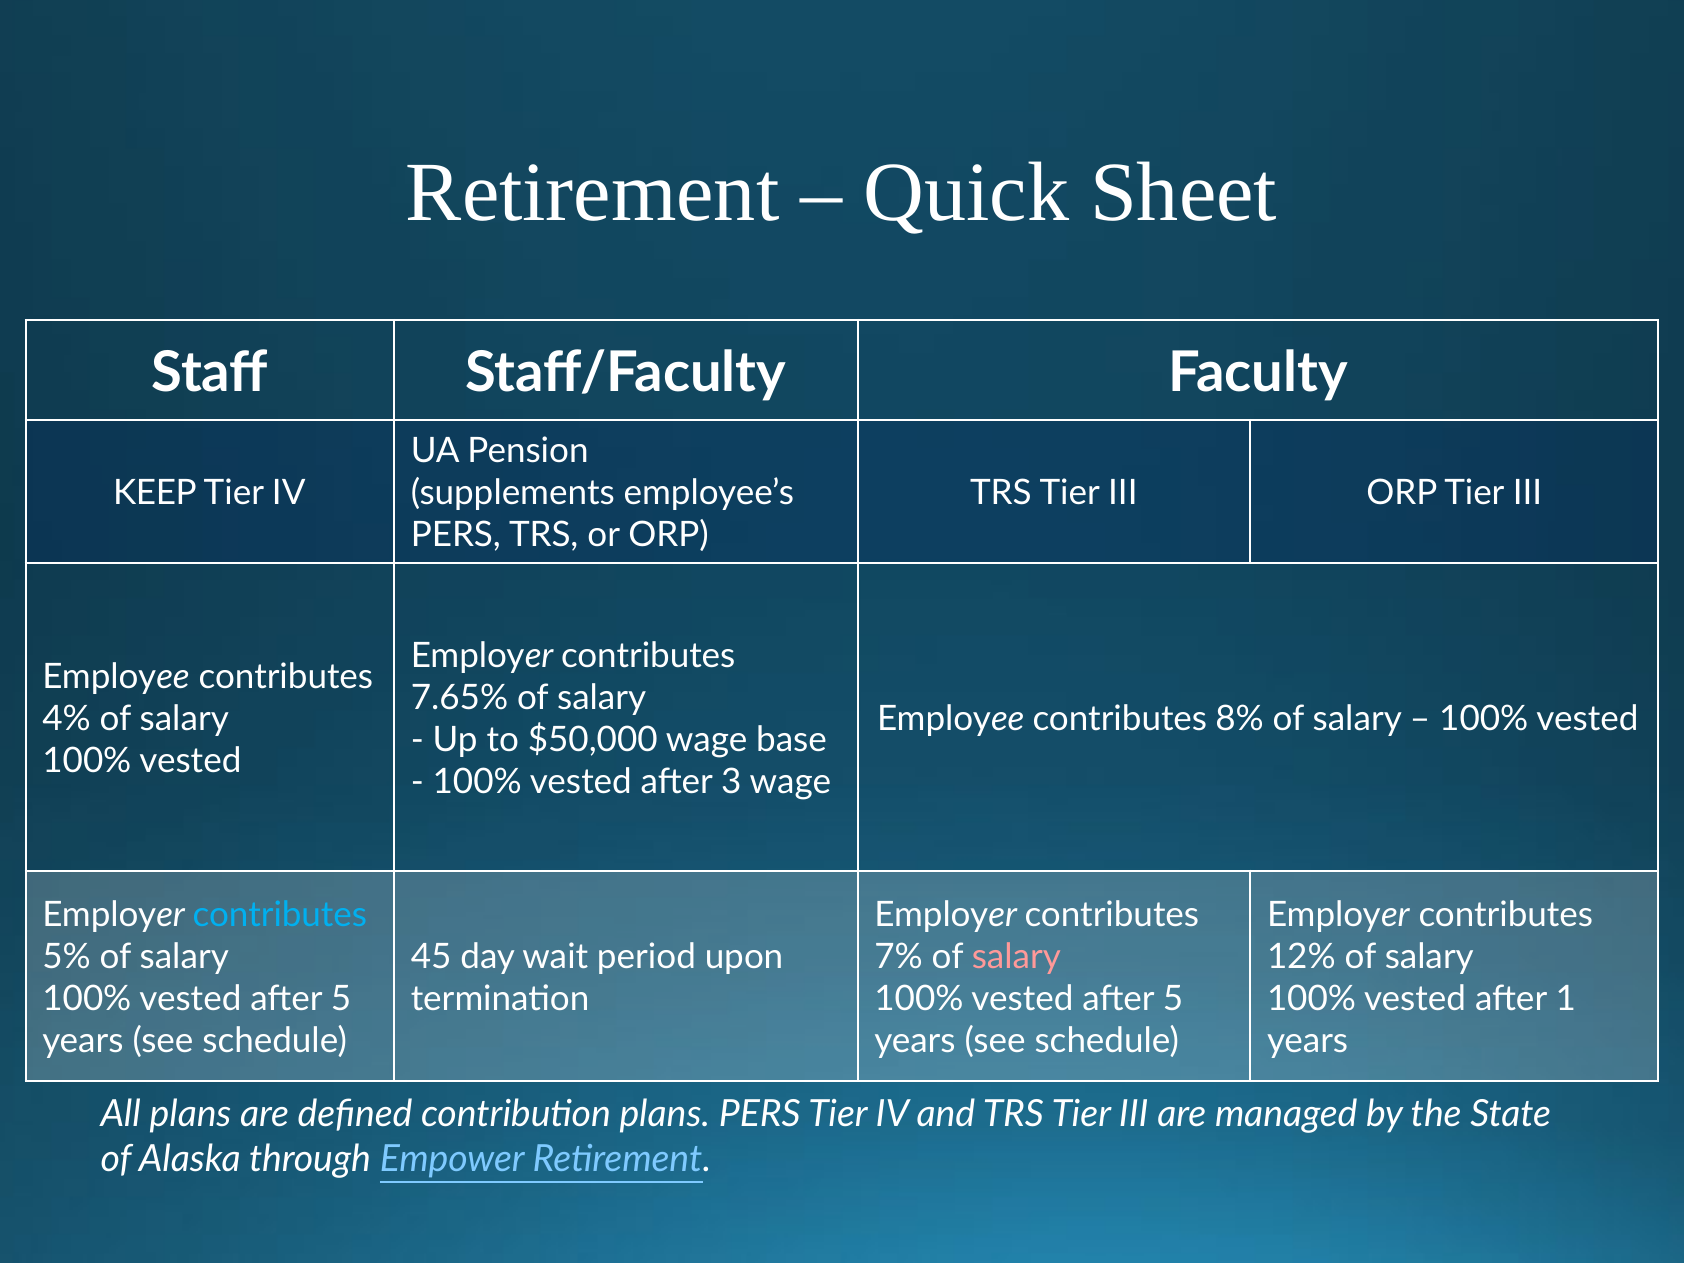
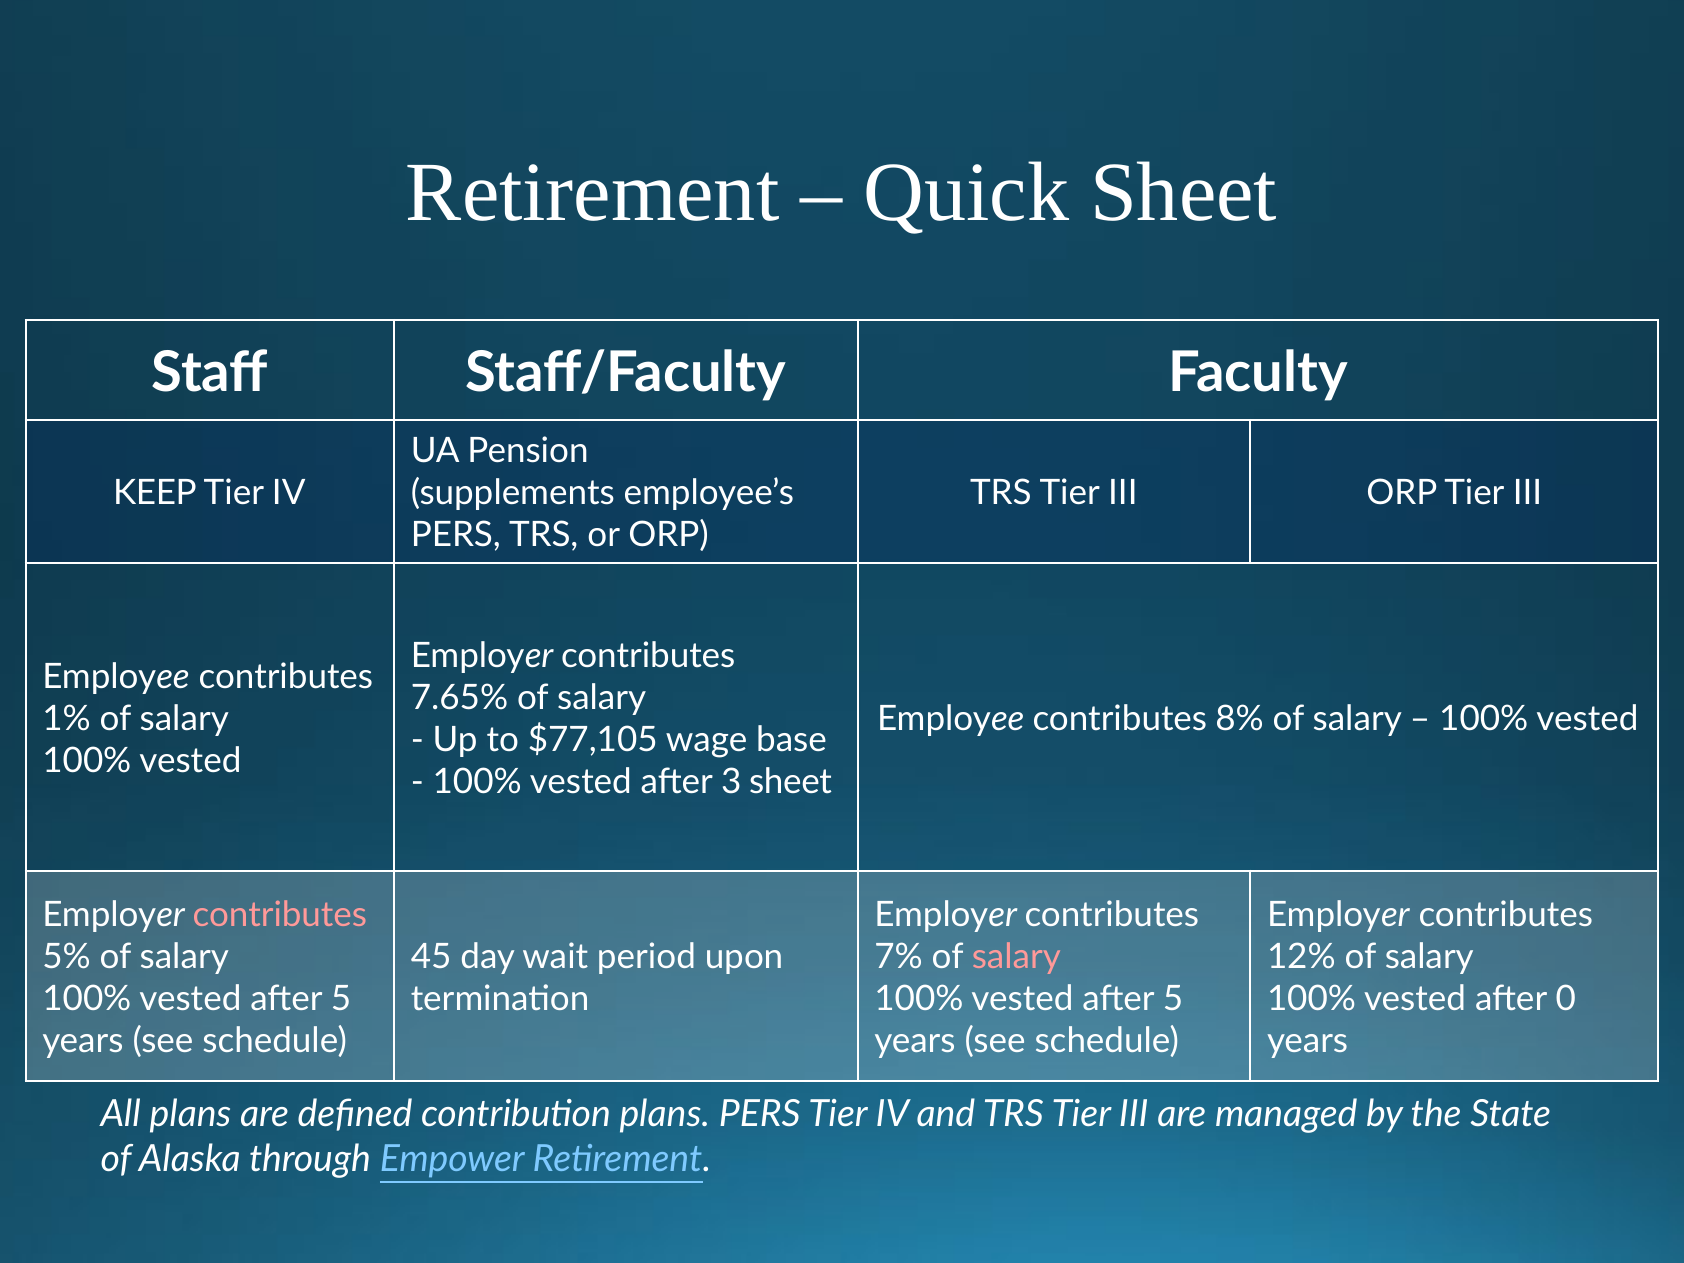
4%: 4% -> 1% (67, 719)
$50,000: $50,000 -> $77,105 (593, 740)
3 wage: wage -> sheet (791, 782)
contributes colour: light blue -> pink (280, 915)
1: 1 -> 0 (1566, 999)
